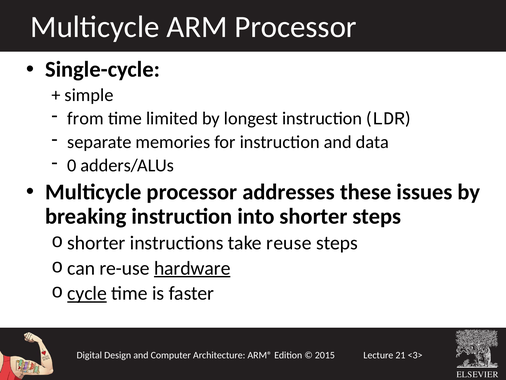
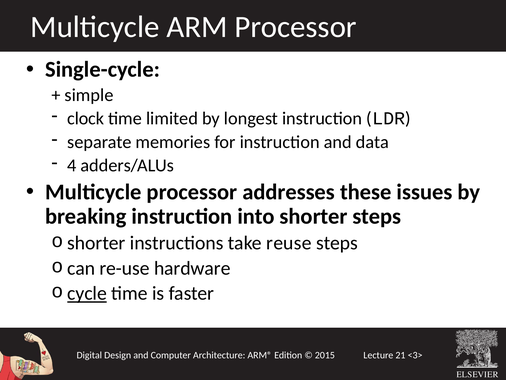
from: from -> clock (86, 118)
0: 0 -> 4 (72, 165)
hardware underline: present -> none (192, 268)
